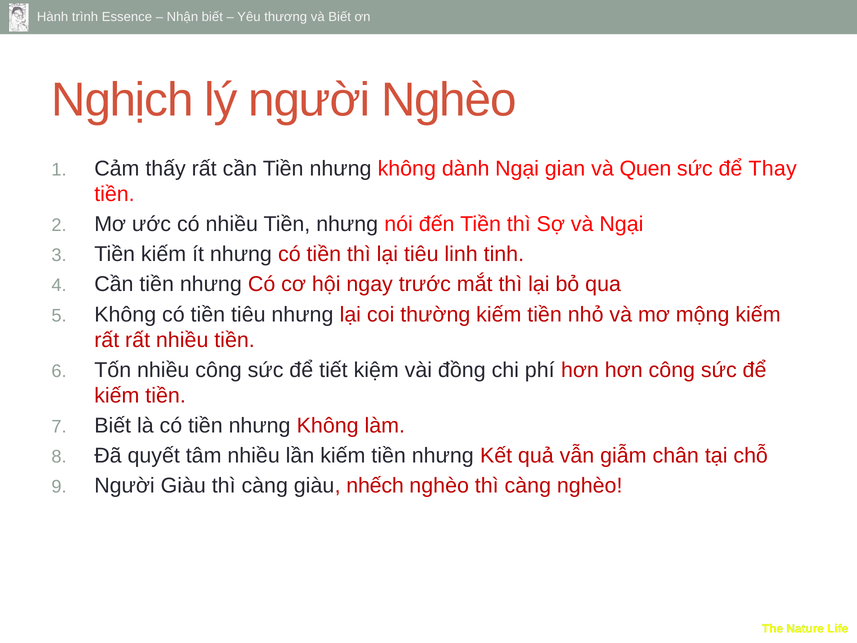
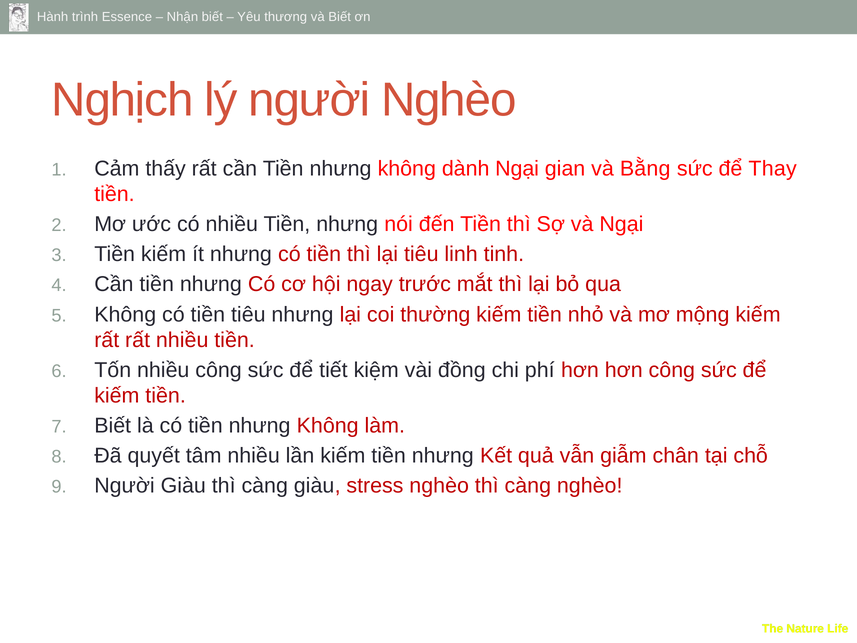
Quen: Quen -> Bằng (645, 169)
nhếch: nhếch -> stress (375, 486)
